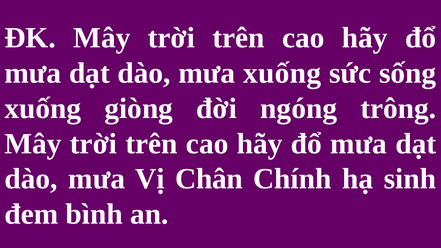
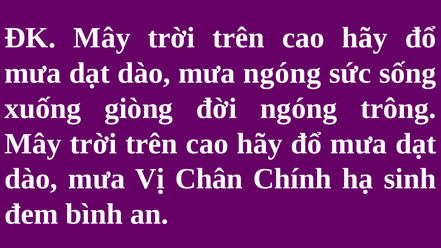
mưa xuống: xuống -> ngóng (282, 73)
